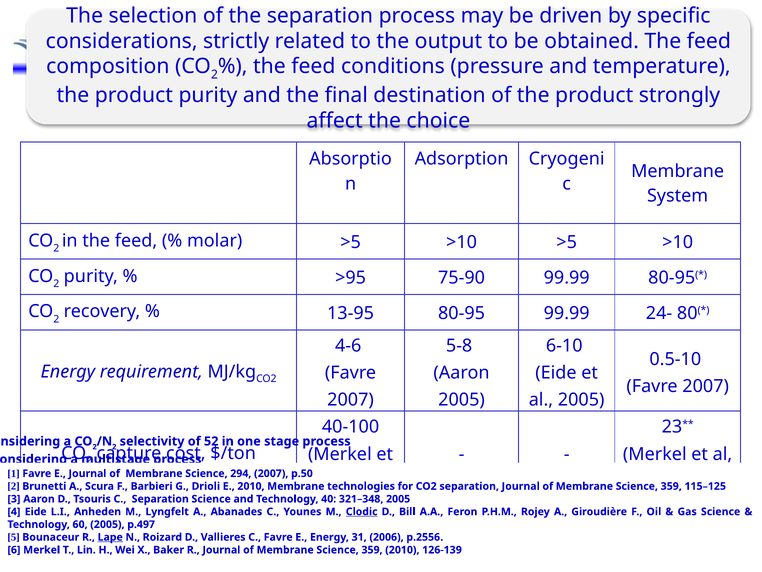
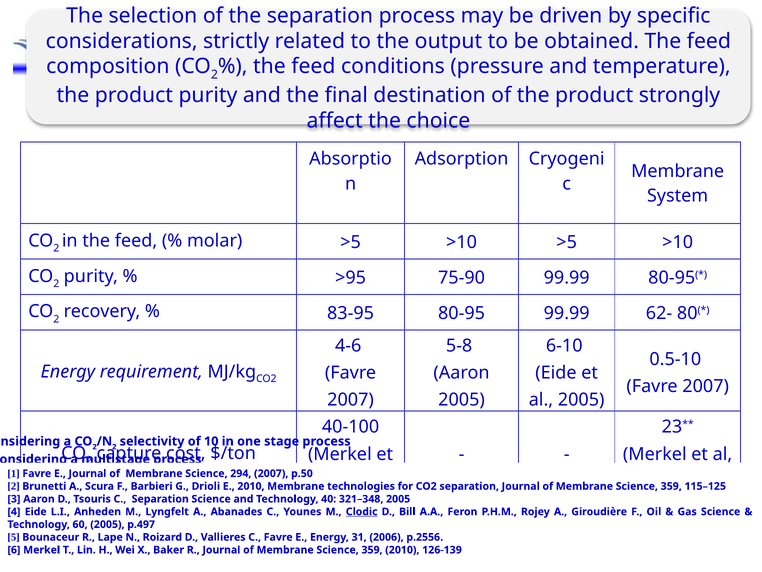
13-95: 13-95 -> 83-95 (351, 313)
24-: 24- -> 62- (659, 313)
52: 52 -> 10 (211, 441)
Lape underline: present -> none (110, 537)
